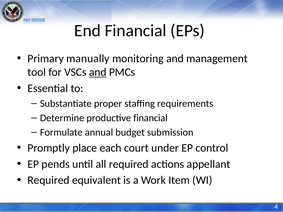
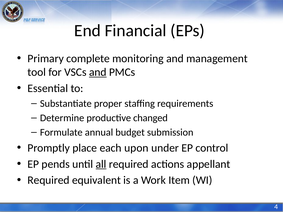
manually: manually -> complete (88, 59)
productive financial: financial -> changed (150, 118)
court: court -> upon (136, 148)
all underline: none -> present (101, 164)
